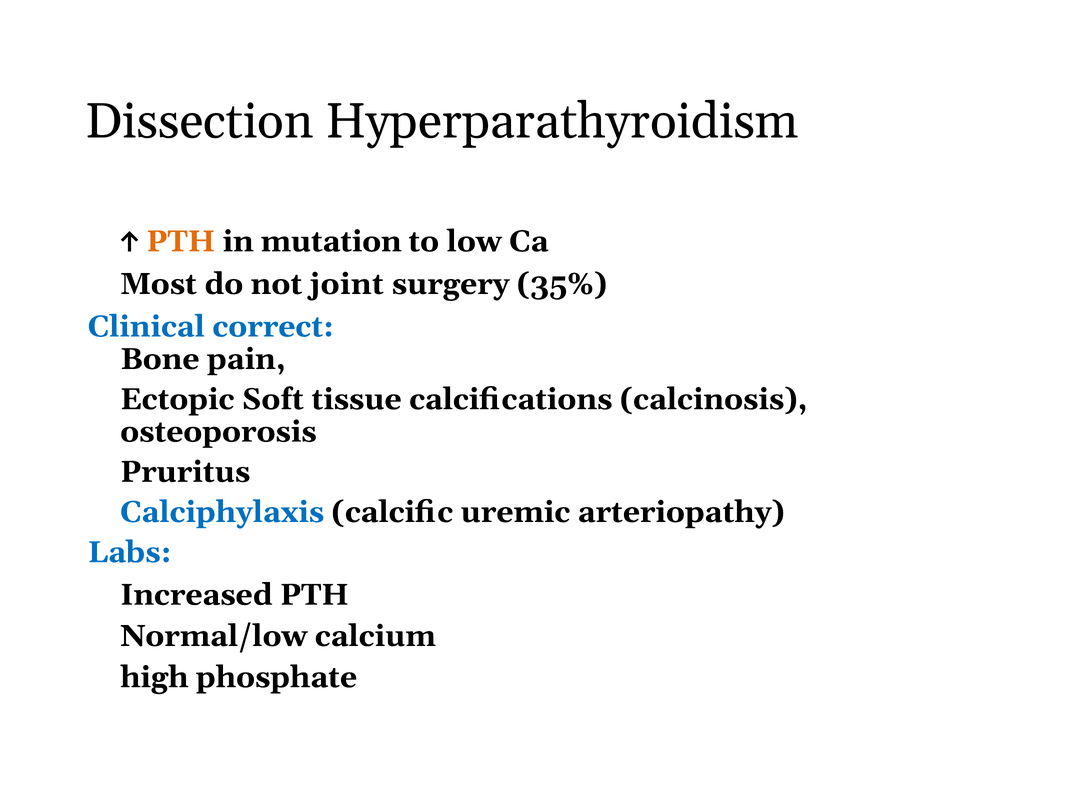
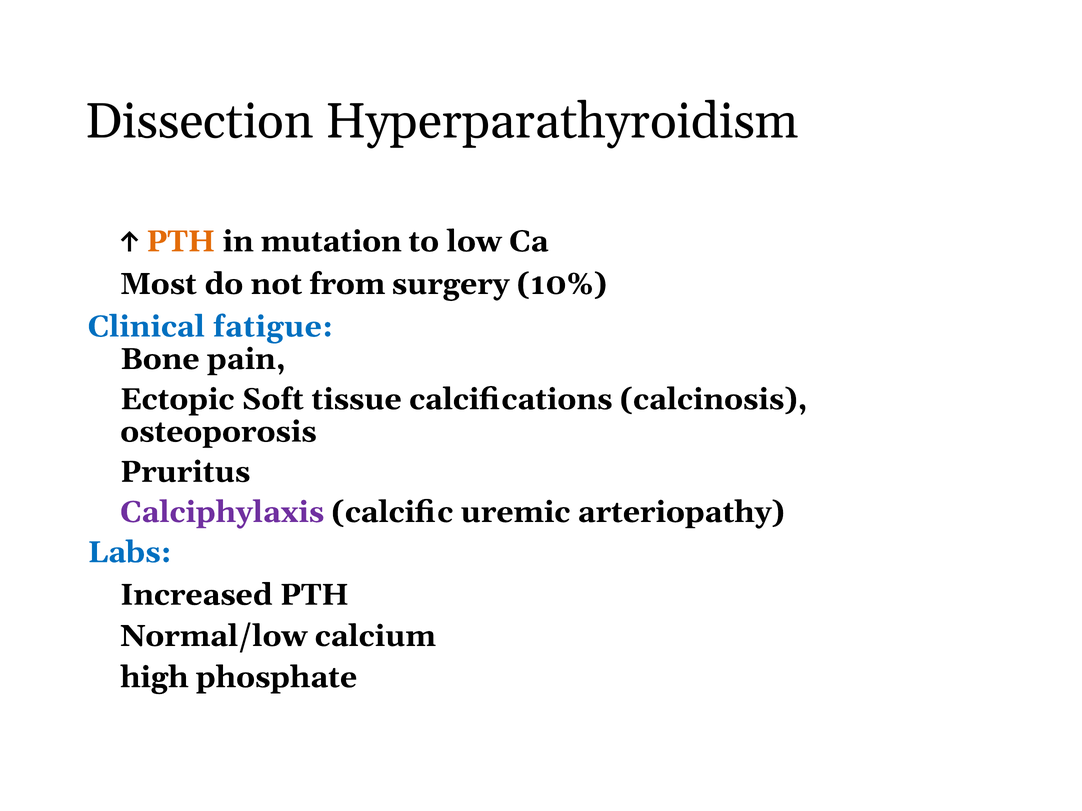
joint: joint -> from (347, 284)
35%: 35% -> 10% (562, 284)
correct: correct -> fatigue (273, 327)
Calciphylaxis colour: blue -> purple (222, 512)
